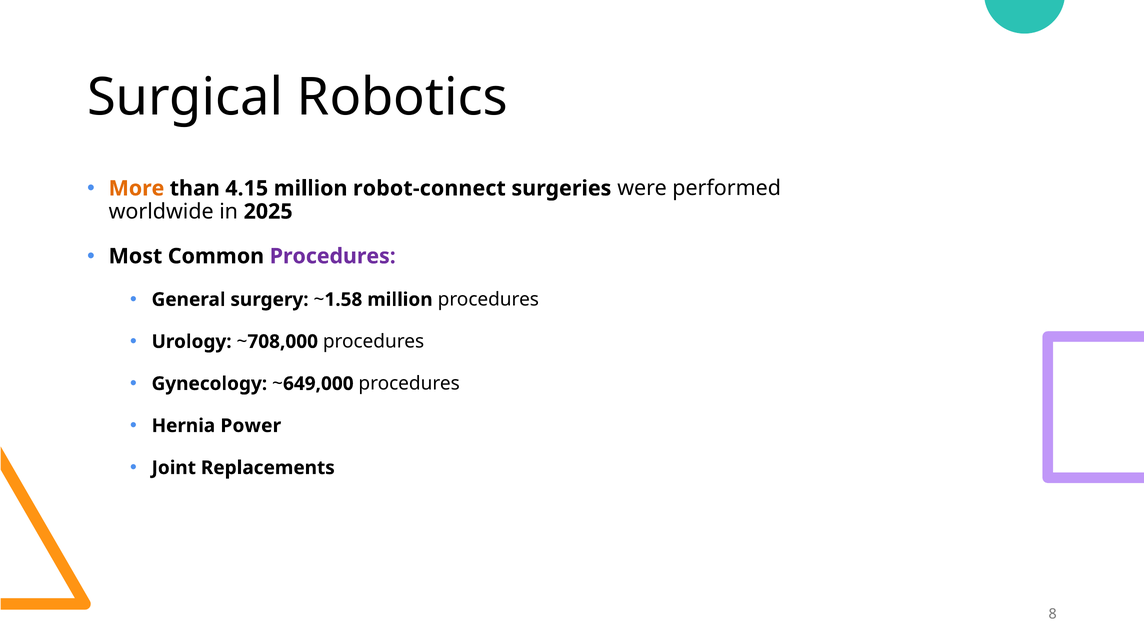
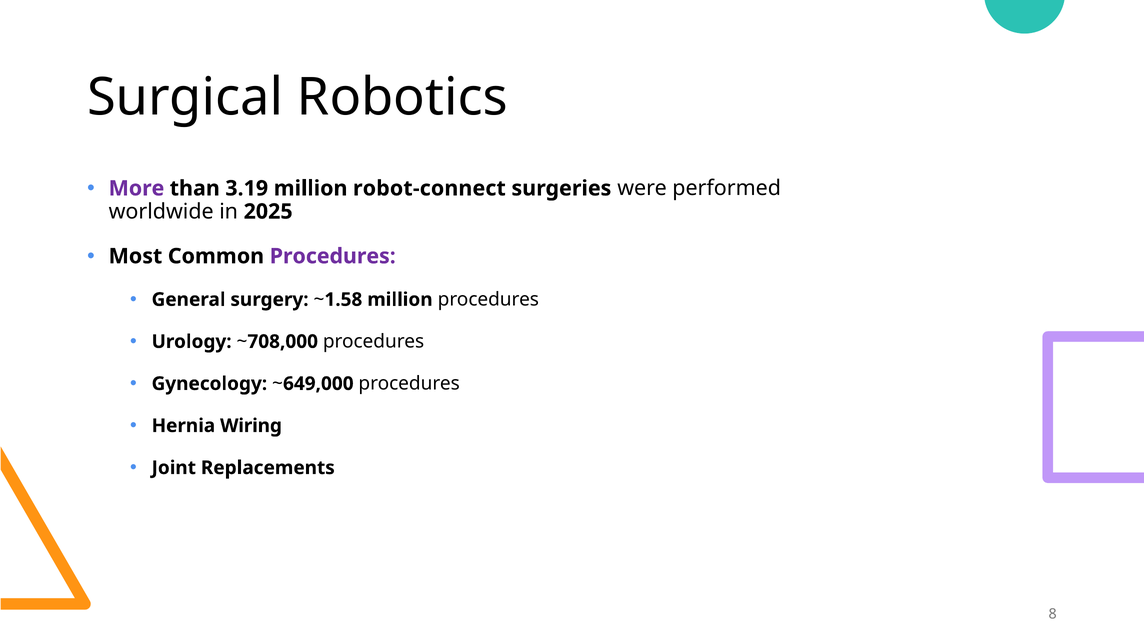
More colour: orange -> purple (137, 188)
4.15: 4.15 -> 3.19 (247, 188)
Power: Power -> Wiring (251, 425)
